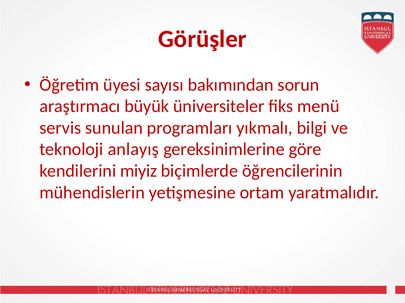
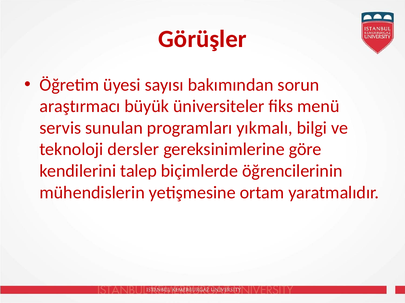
anlayış: anlayış -> dersler (133, 150)
miyiz: miyiz -> talep (139, 171)
